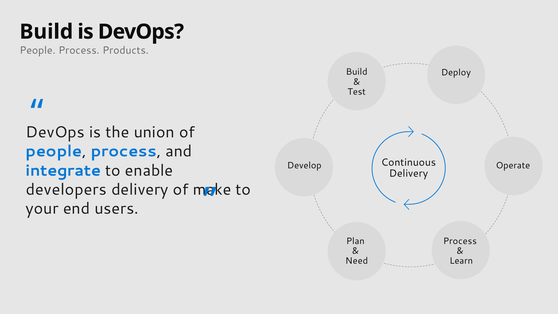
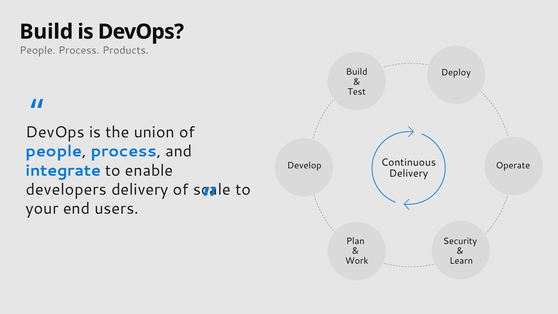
make: make -> scale (212, 190)
Process: Process -> Security (460, 241)
Need: Need -> Work (357, 261)
